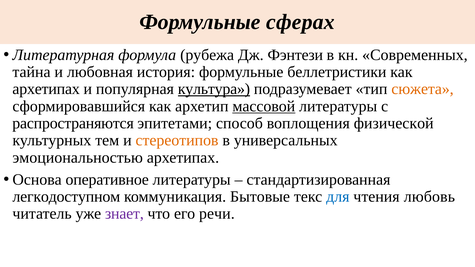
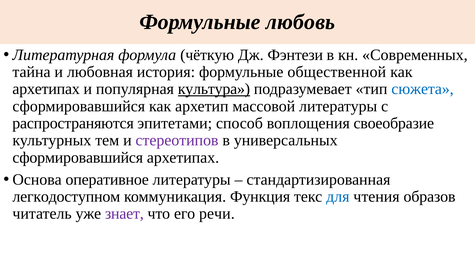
сферах: сферах -> любовь (301, 22)
рубежа: рубежа -> чёткую (207, 55)
беллетристики: беллетристики -> общественной (337, 72)
сюжета colour: orange -> blue (423, 89)
массовой underline: present -> none (264, 106)
физической: физической -> своеобразие (394, 123)
стереотипов colour: orange -> purple (177, 140)
эмоциональностью: эмоциональностью -> сформировавшийся (78, 158)
Бытовые: Бытовые -> Функция (260, 197)
любовь: любовь -> образов (430, 197)
